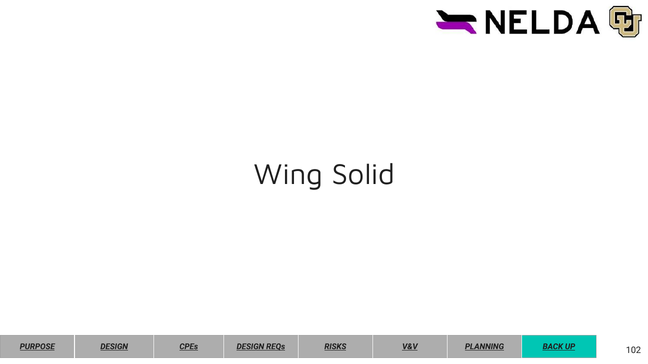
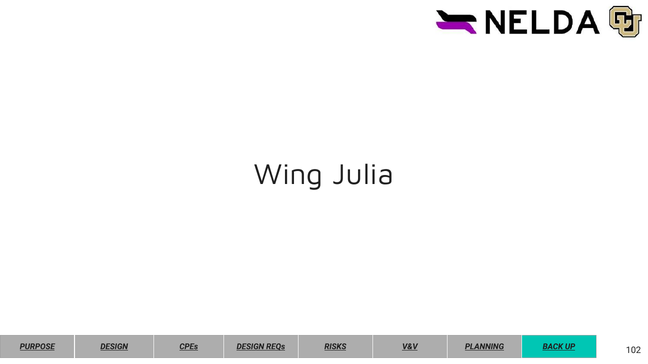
Solid: Solid -> Julia (363, 175)
